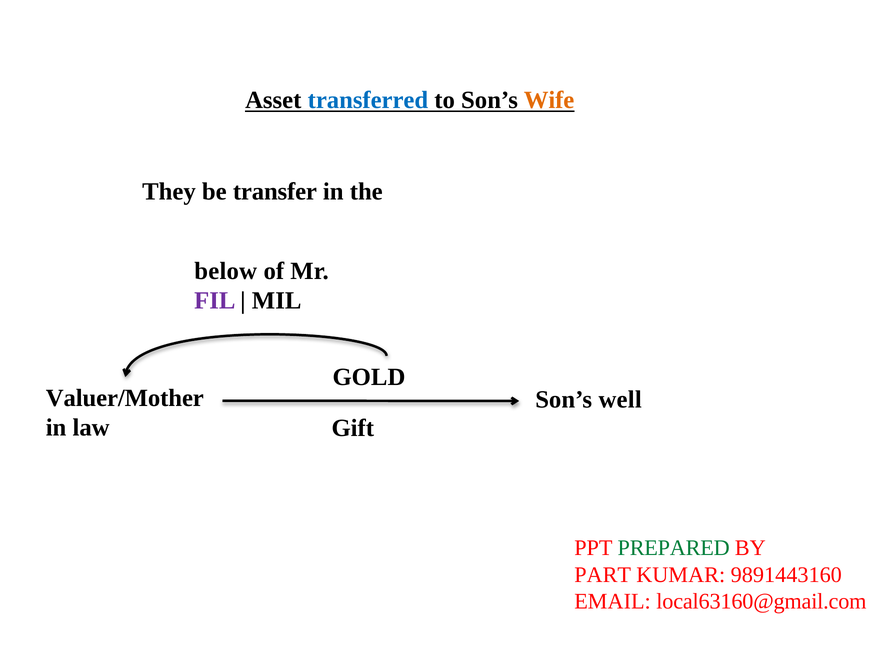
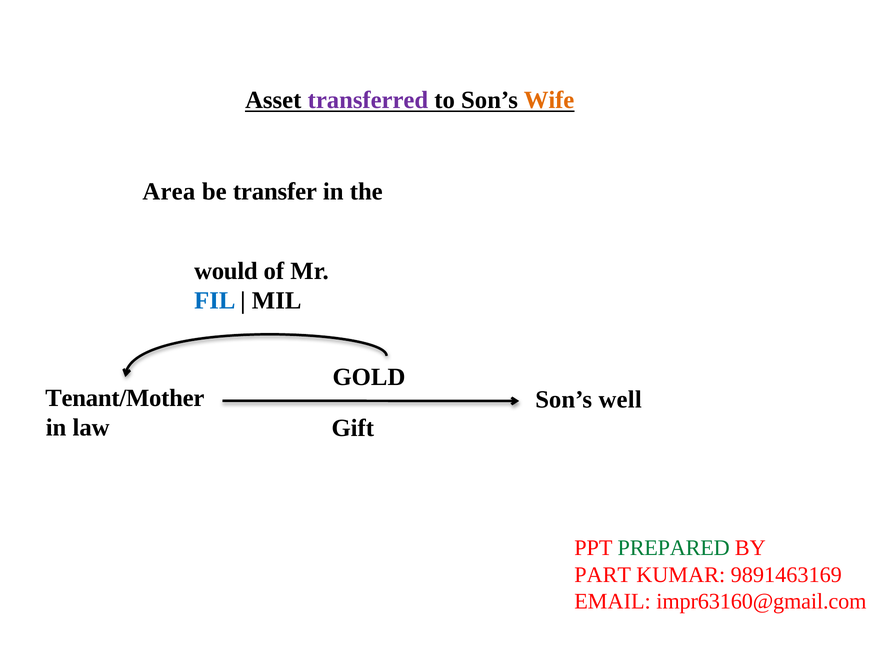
transferred colour: blue -> purple (368, 100)
They: They -> Area (169, 192)
below: below -> would (226, 271)
FIL colour: purple -> blue (215, 301)
Valuer/Mother: Valuer/Mother -> Tenant/Mother (125, 398)
9891443160: 9891443160 -> 9891463169 (786, 574)
local63160@gmail.com: local63160@gmail.com -> impr63160@gmail.com (761, 601)
